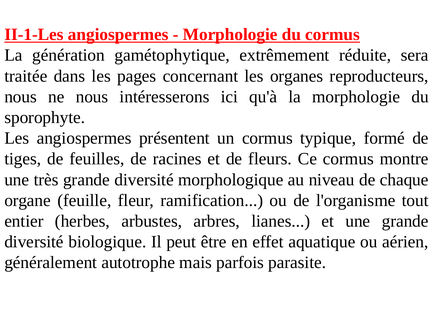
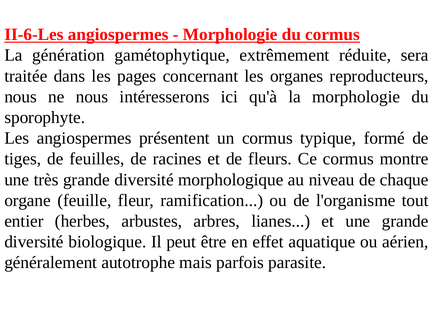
II-1-Les: II-1-Les -> II-6-Les (34, 35)
